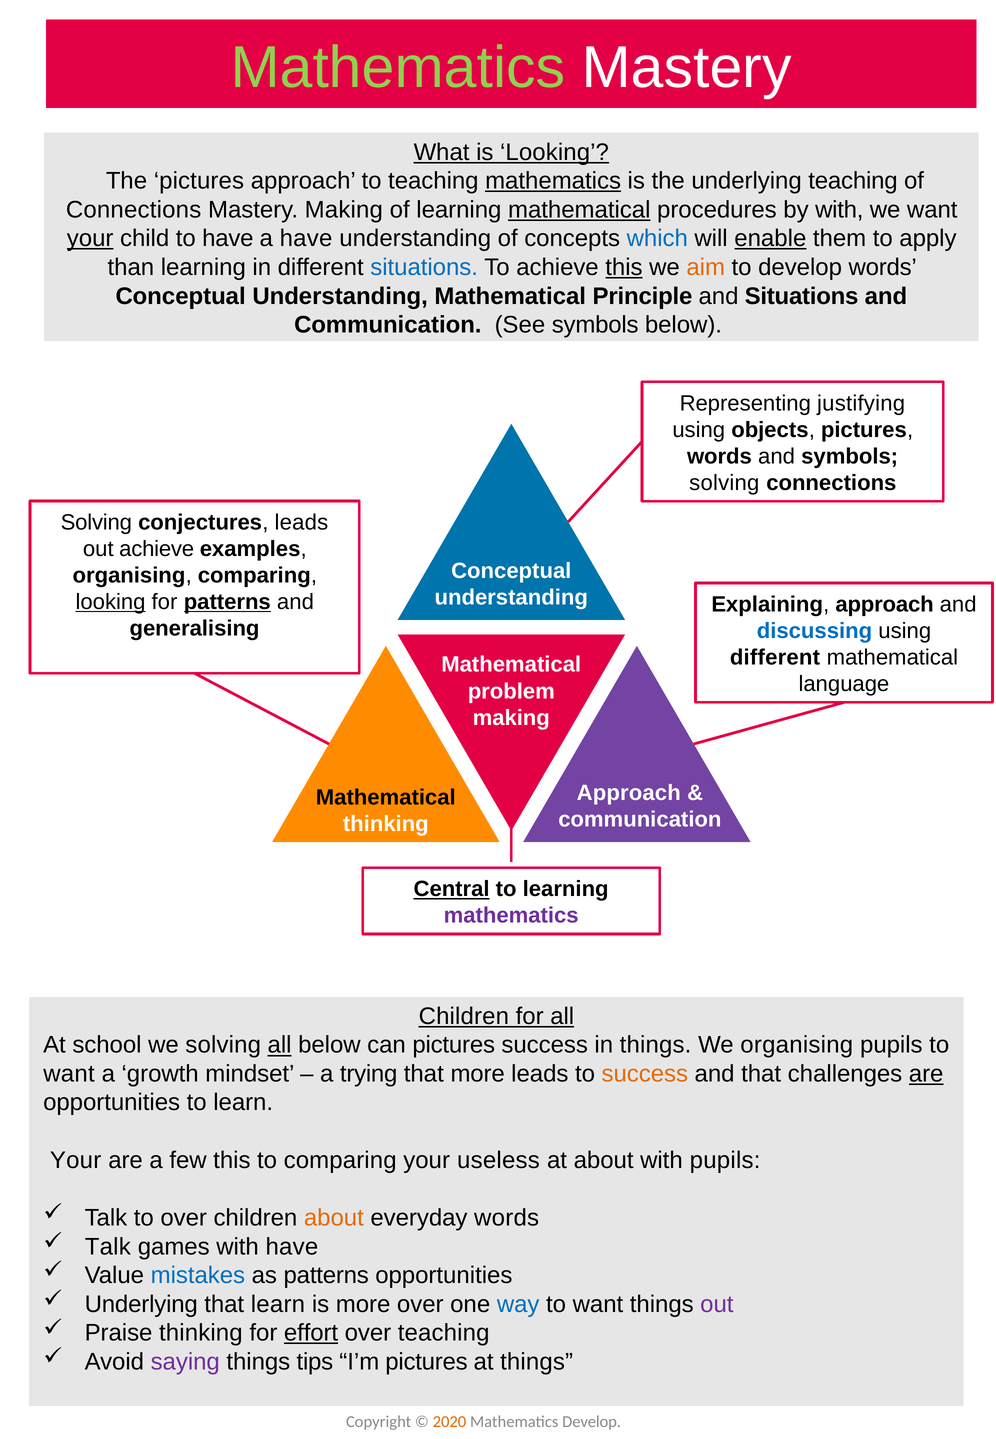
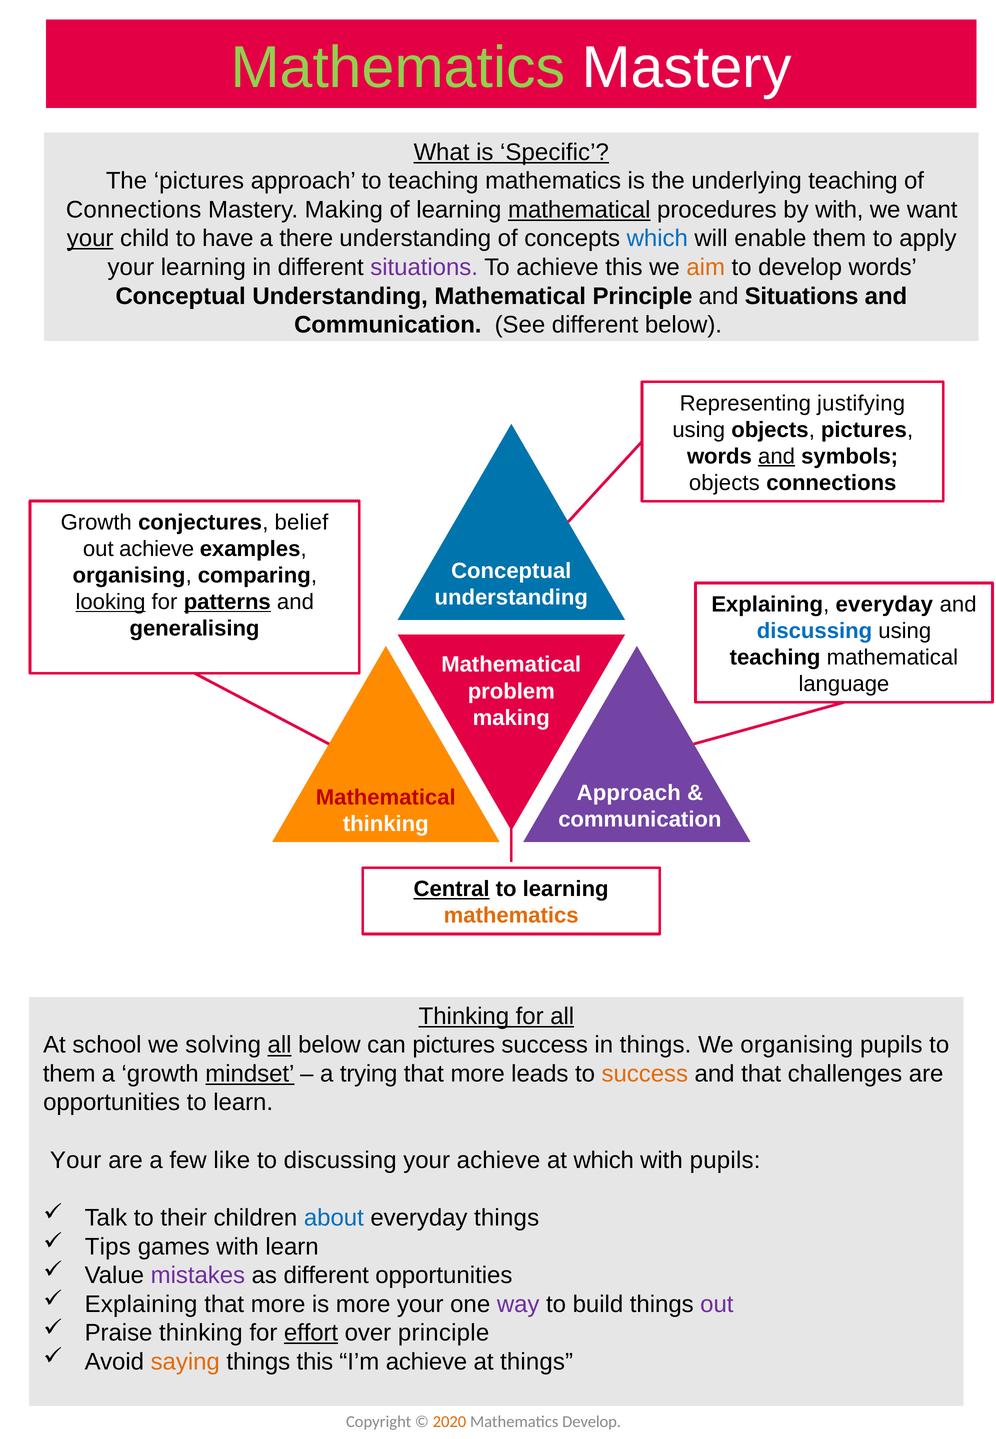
is Looking: Looking -> Specific (554, 152)
mathematics underline: present -> none (553, 181)
a have: have -> there (306, 238)
enable underline: present -> none (770, 238)
than: than -> your (131, 267)
situations colour: blue -> purple (424, 267)
this underline: present -> none (624, 267)
See symbols: symbols -> different (595, 325)
and underline: none -> present (777, 456)
solving: solving -> objects (724, 483)
Solving: Solving -> Growth (96, 522)
conjectures leads: leads -> belief (301, 522)
Explaining approach: approach -> everyday (884, 604)
different: different -> teaching (775, 657)
Mathematical colour: black -> red (386, 797)
mathematics colour: purple -> orange (511, 915)
Children: Children -> Thinking (464, 1016)
want: want -> them (69, 1074)
mindset underline: none -> present (250, 1074)
are underline: present -> none (926, 1074)
few this: this -> like (232, 1160)
to comparing: comparing -> discussing (340, 1160)
your useless: useless -> achieve (499, 1160)
at about: about -> which (604, 1160)
to over: over -> their (184, 1218)
about colour: orange -> blue (334, 1218)
everyday words: words -> things (507, 1218)
Talk: Talk -> Tips (108, 1246)
with have: have -> learn (292, 1246)
mistakes colour: blue -> purple (198, 1275)
as patterns: patterns -> different (326, 1275)
Underlying: Underlying -> Explaining (141, 1304)
learn: learn -> more (278, 1304)
more over: over -> your (420, 1304)
way colour: blue -> purple (518, 1304)
want: want -> build (598, 1304)
over teaching: teaching -> principle (444, 1333)
saying colour: purple -> orange (185, 1362)
things tips: tips -> this (315, 1362)
I’m pictures: pictures -> achieve (427, 1362)
